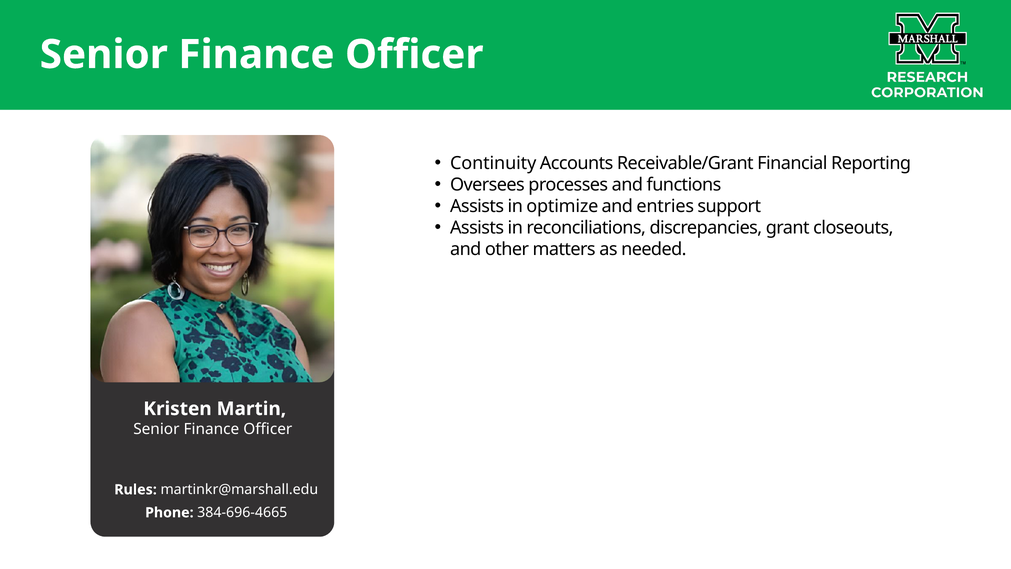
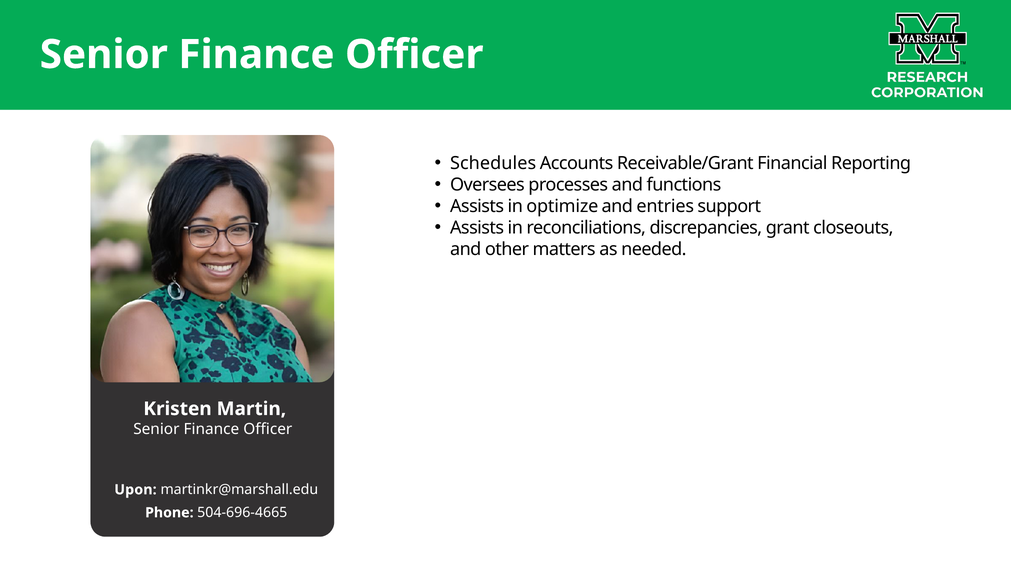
Continuity: Continuity -> Schedules (493, 163)
Rules: Rules -> Upon (135, 489)
384-696-4665: 384-696-4665 -> 504-696-4665 (242, 512)
